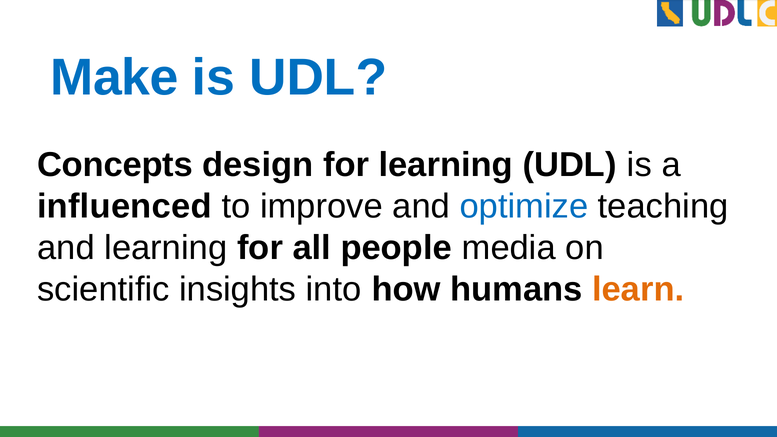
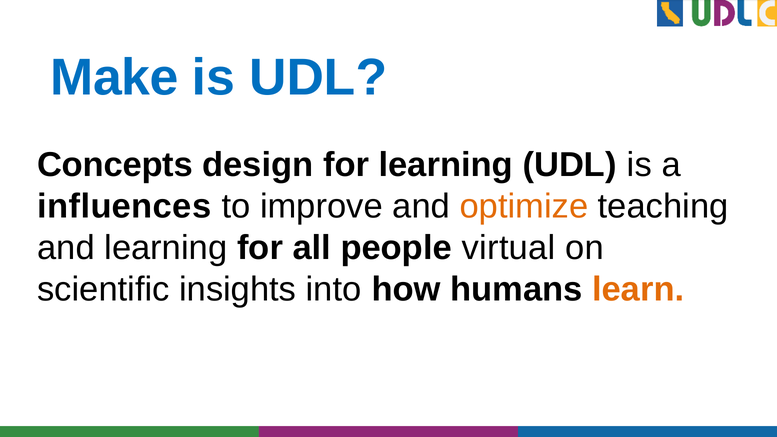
influenced: influenced -> influences (124, 206)
optimize colour: blue -> orange (524, 206)
media: media -> virtual (509, 248)
